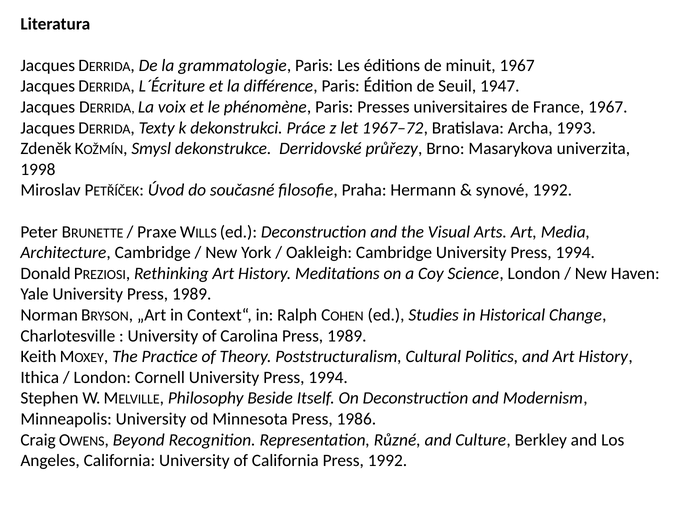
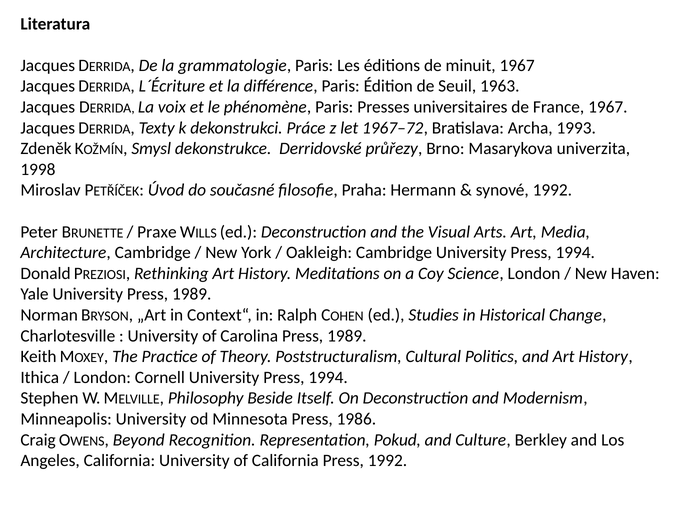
1947: 1947 -> 1963 (500, 86)
Různé: Různé -> Pokud (397, 440)
